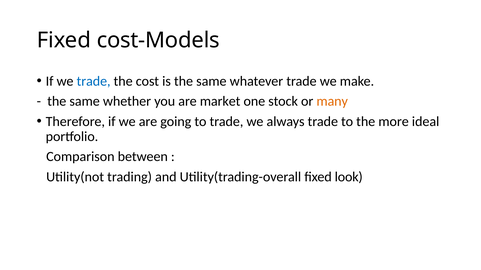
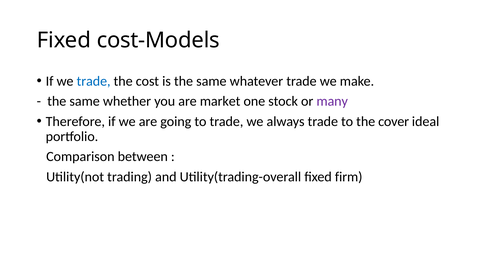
many colour: orange -> purple (332, 101)
more: more -> cover (394, 122)
look: look -> firm (349, 177)
